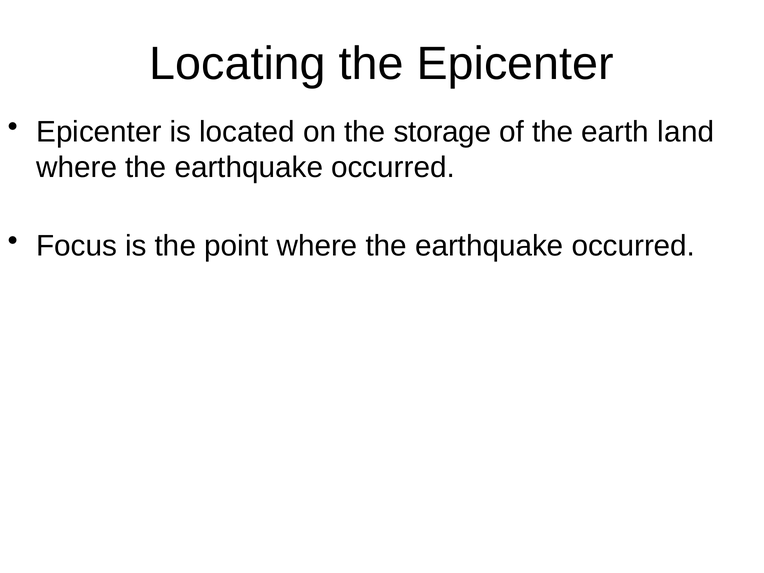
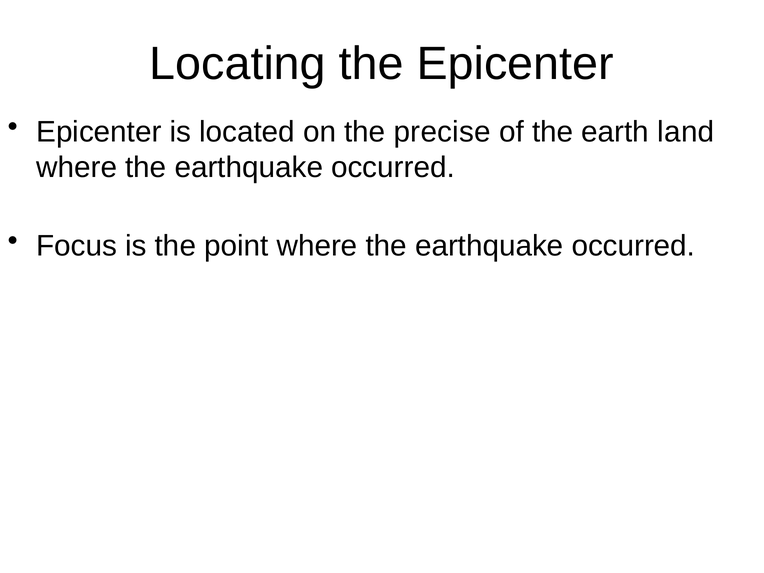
storage: storage -> precise (442, 132)
